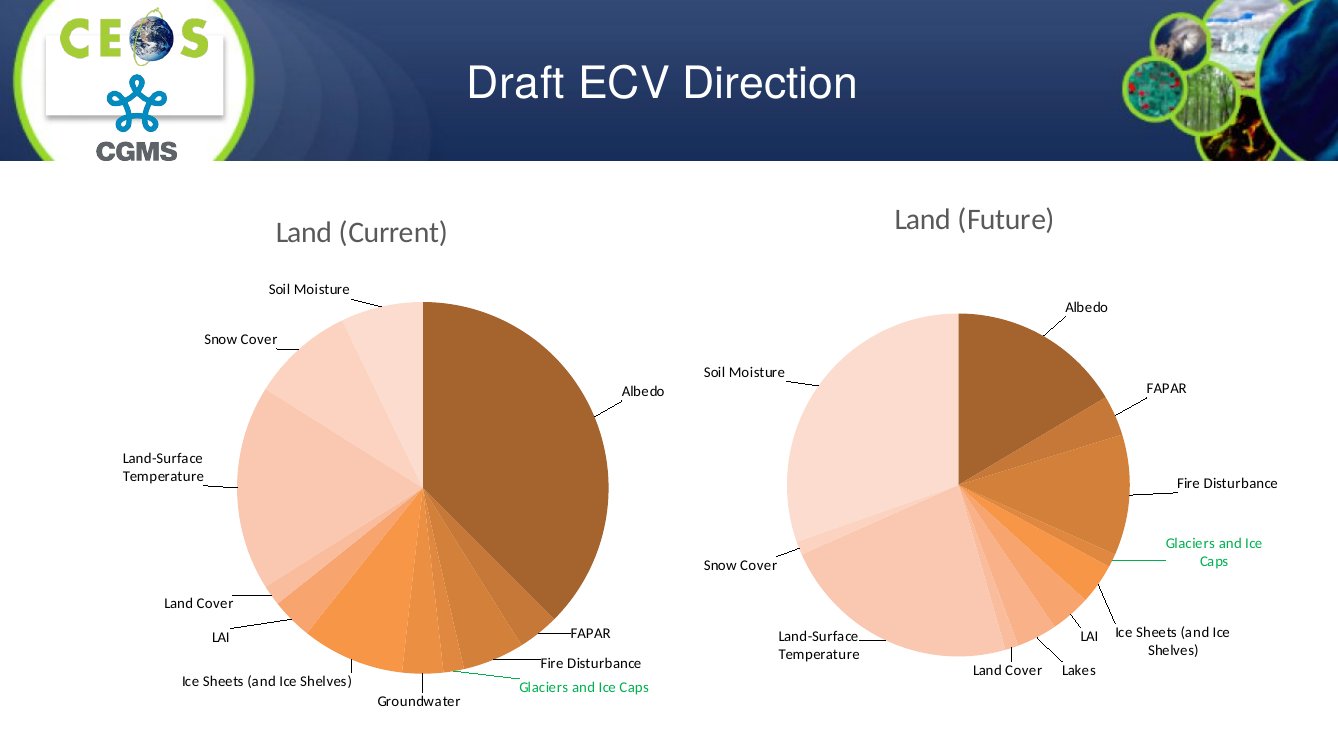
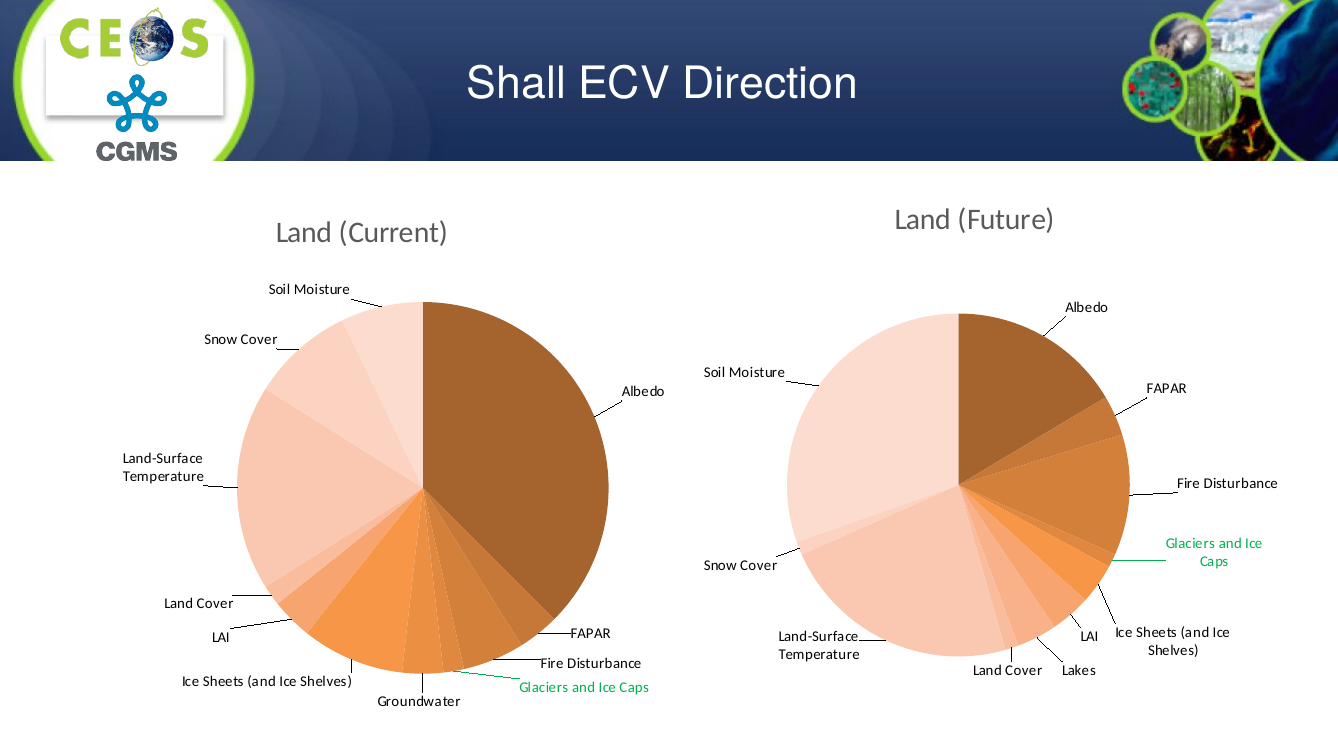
Draft: Draft -> Shall (516, 84)
